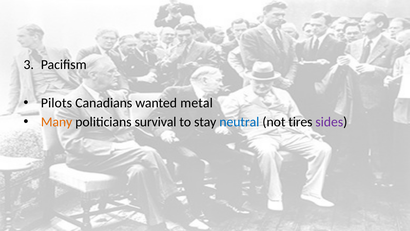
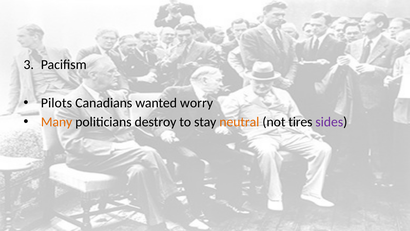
metal: metal -> worry (197, 103)
survival: survival -> destroy (156, 122)
neutral colour: blue -> orange (239, 122)
